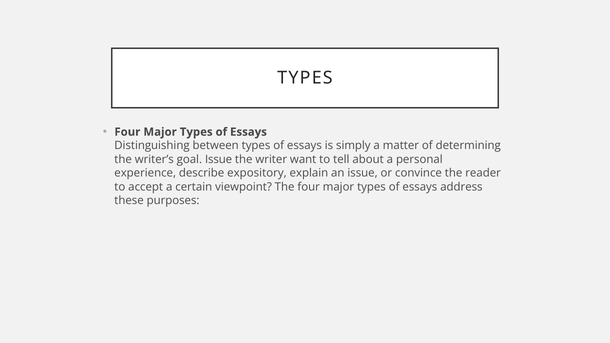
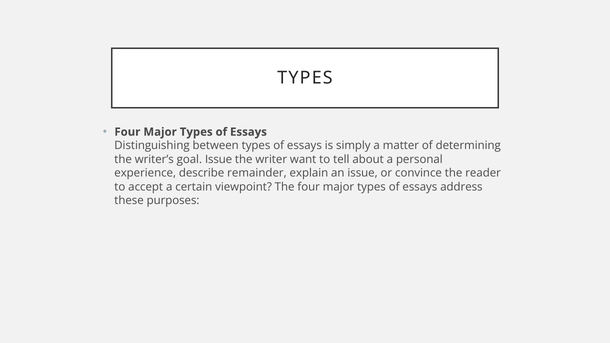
expository: expository -> remainder (257, 173)
